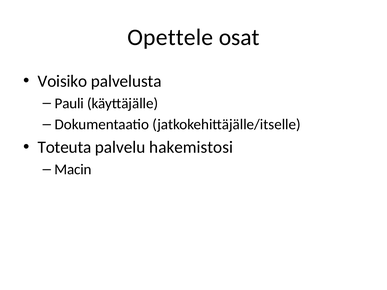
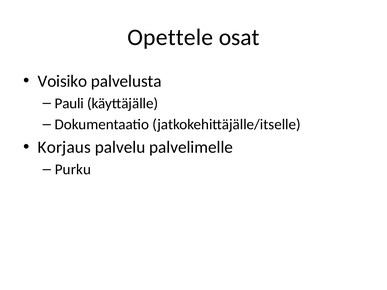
Toteuta: Toteuta -> Korjaus (64, 147)
hakemistosi: hakemistosi -> palvelimelle (191, 147)
Macin: Macin -> Purku (73, 170)
